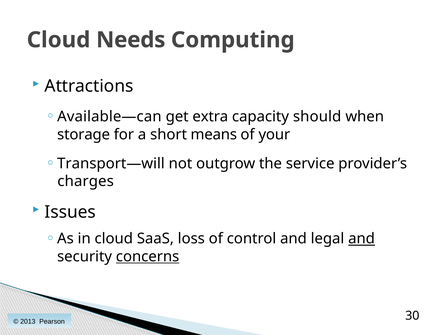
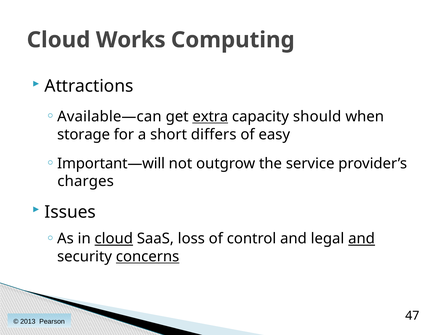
Needs: Needs -> Works (131, 40)
extra underline: none -> present (210, 117)
means: means -> differs (214, 135)
your: your -> easy (274, 135)
Transport—will: Transport—will -> Important—will (111, 164)
cloud underline: none -> present (114, 239)
30: 30 -> 47 (412, 316)
